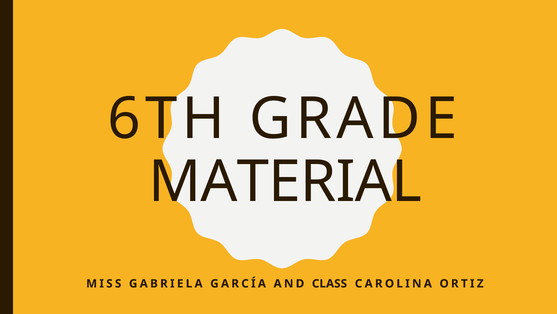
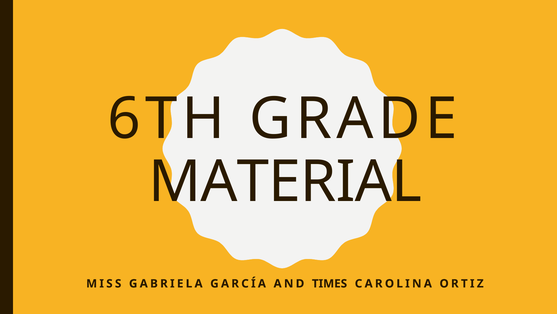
CLASS: CLASS -> TIMES (330, 283)
